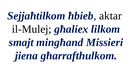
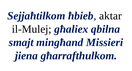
lilkom: lilkom -> qbilna (106, 29)
